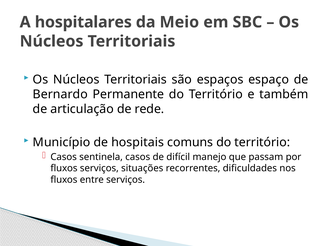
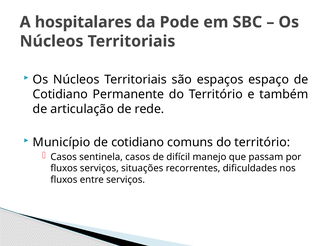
Meio: Meio -> Pode (179, 22)
Bernardo: Bernardo -> Cotidiano (60, 94)
hospitais: hospitais -> cotidiano (138, 142)
